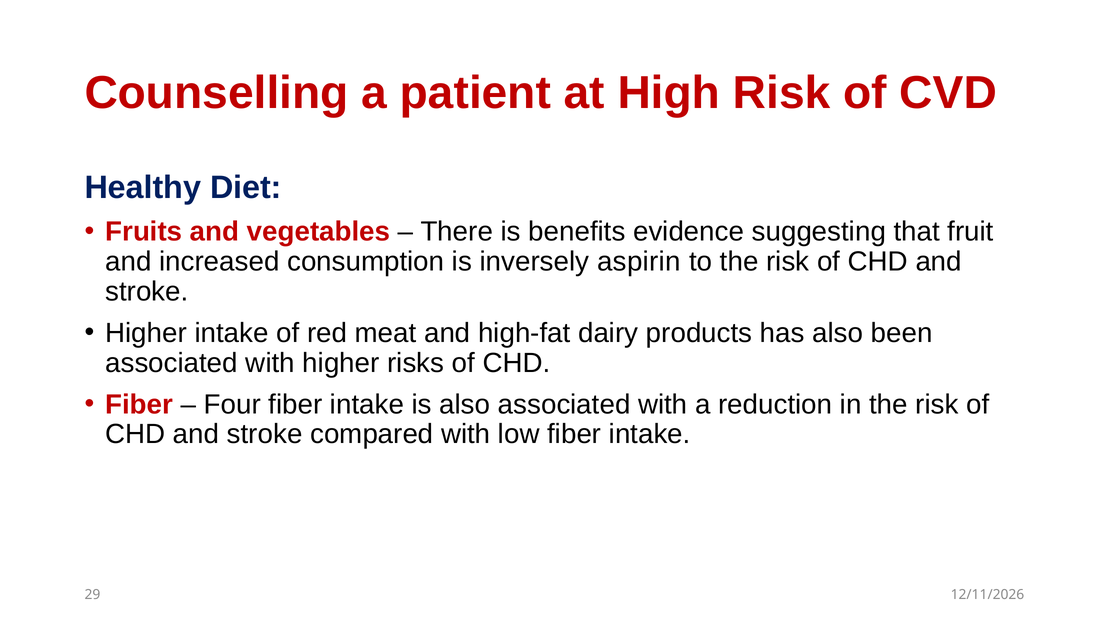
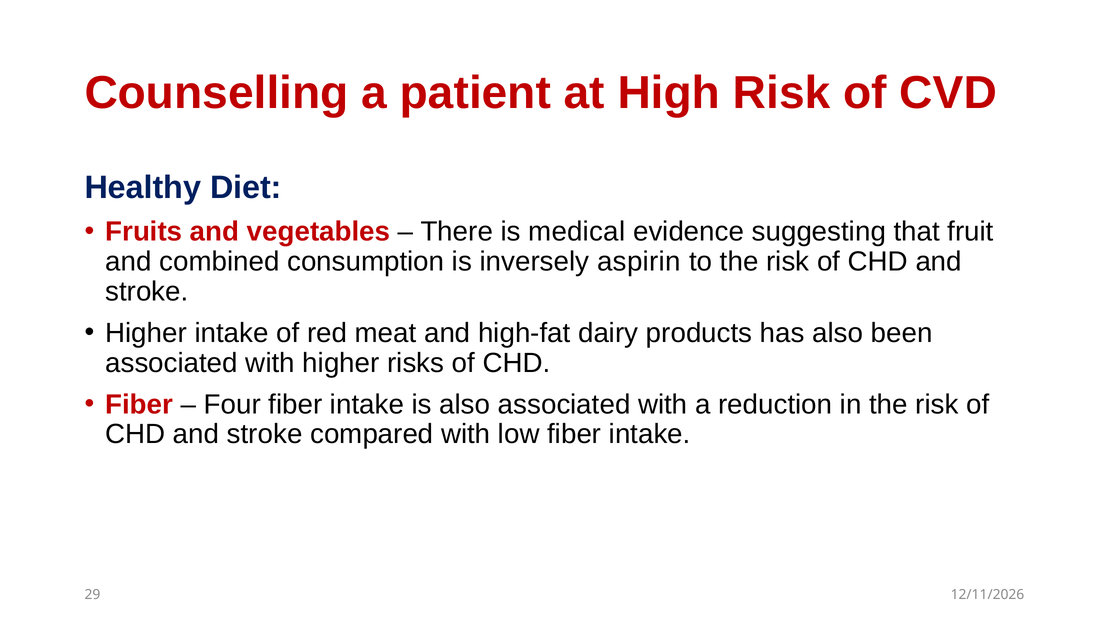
benefits: benefits -> medical (577, 231)
increased: increased -> combined (219, 261)
